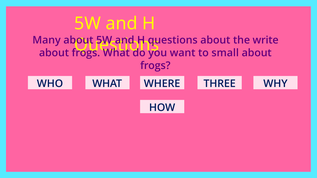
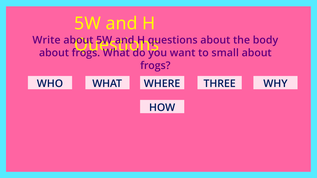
Many: Many -> Write (46, 40)
write: write -> body (265, 40)
